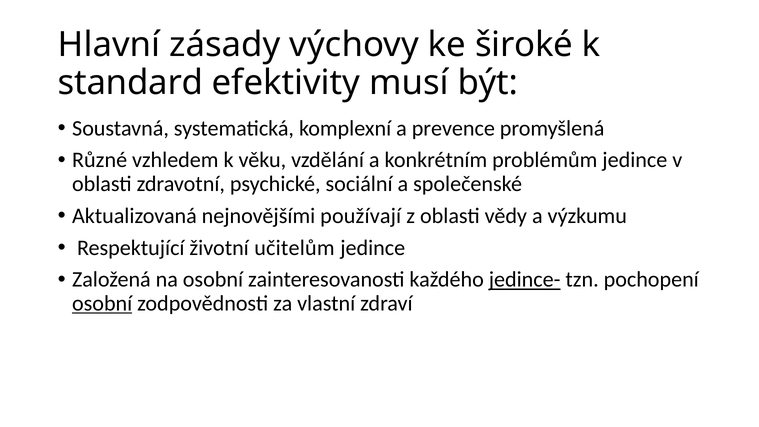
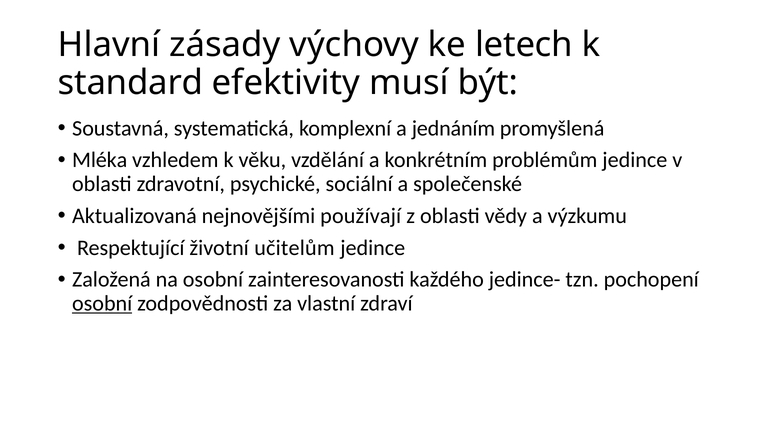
široké: široké -> letech (524, 45)
prevence: prevence -> jednáním (453, 128)
Různé: Různé -> Mléka (100, 160)
jedince- underline: present -> none (525, 280)
